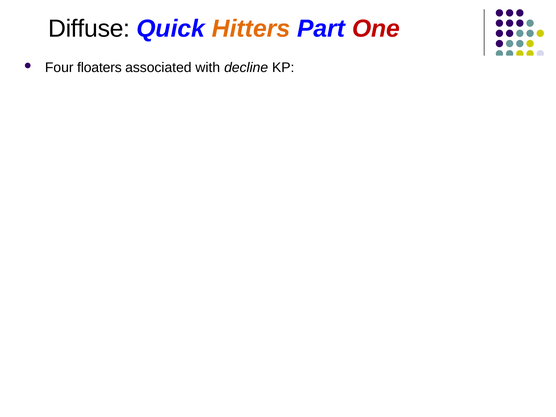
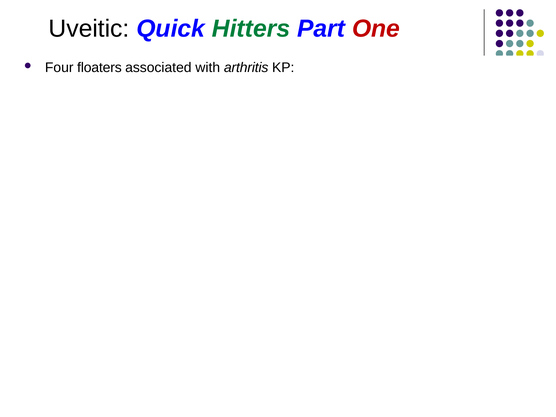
Diffuse: Diffuse -> Uveitic (89, 29)
Hitters colour: orange -> green (251, 29)
decline: decline -> arthritis (246, 68)
